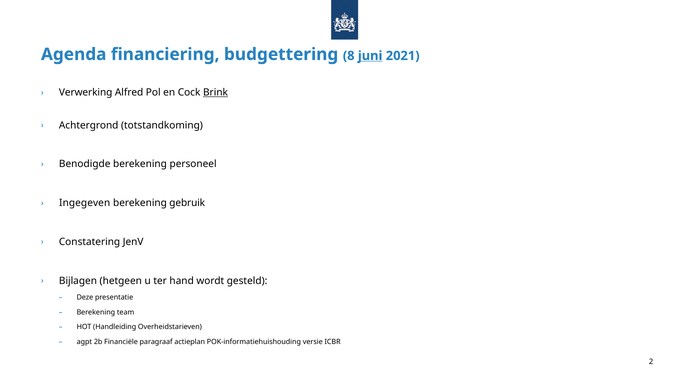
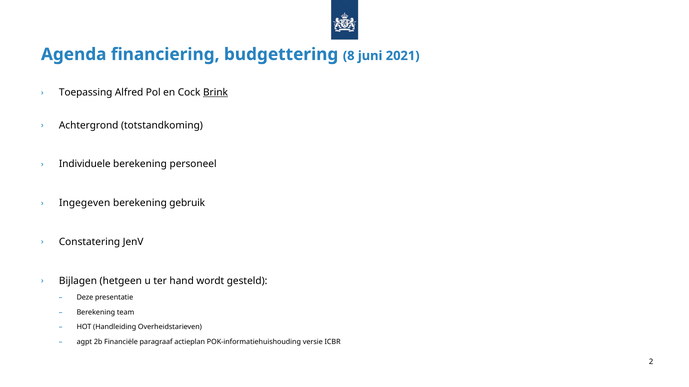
juni underline: present -> none (370, 56)
Verwerking: Verwerking -> Toepassing (86, 93)
Benodigde: Benodigde -> Individuele (85, 164)
